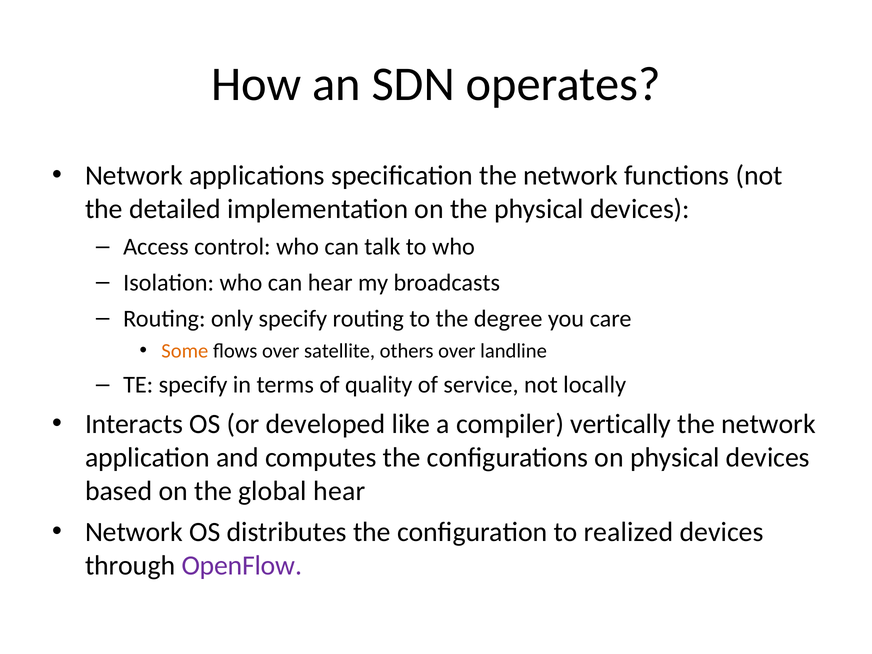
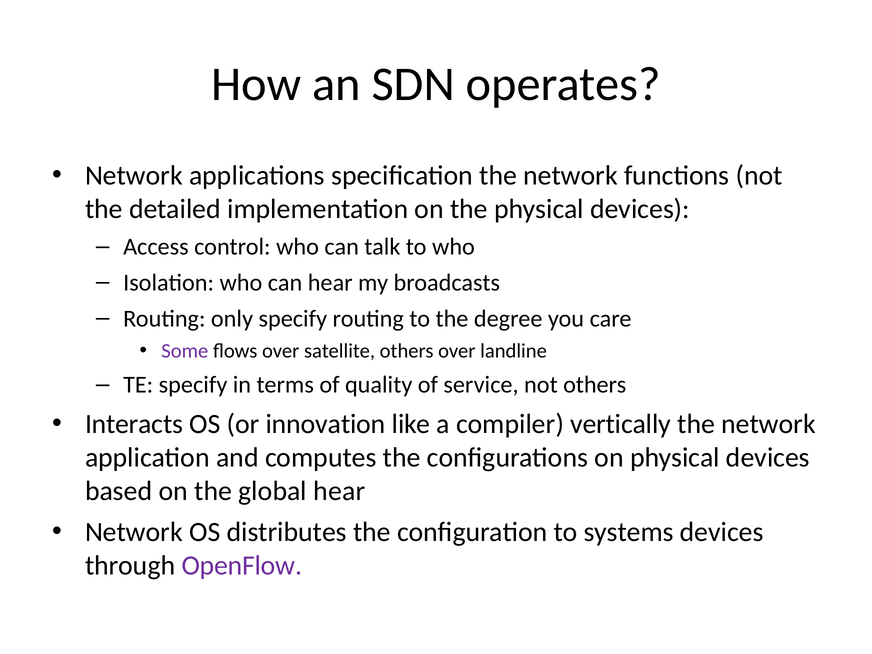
Some colour: orange -> purple (185, 351)
not locally: locally -> others (595, 385)
developed: developed -> innovation (326, 424)
realized: realized -> systems (629, 532)
